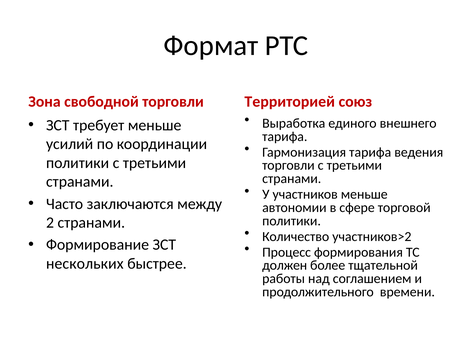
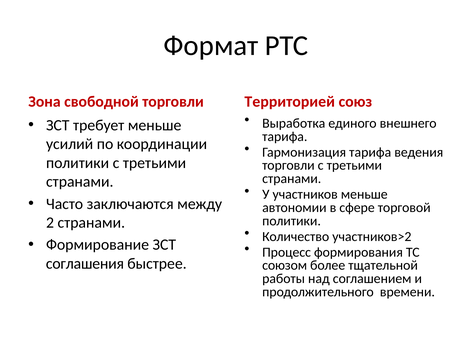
нескольких: нескольких -> соглашения (85, 264)
должен: должен -> союзом (285, 265)
